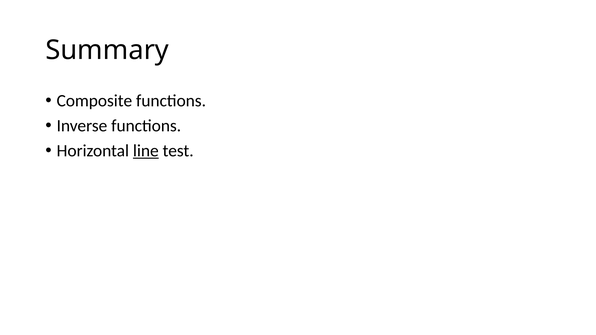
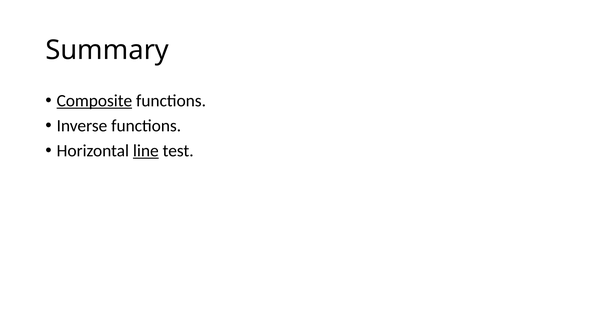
Composite underline: none -> present (94, 101)
